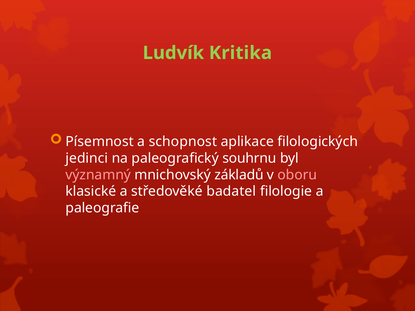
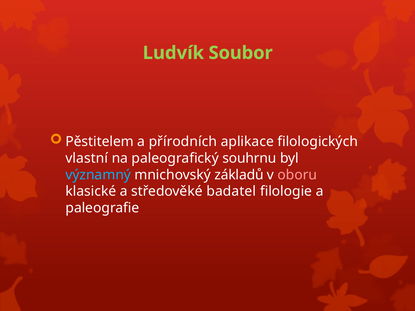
Kritika: Kritika -> Soubor (241, 53)
Písemnost: Písemnost -> Pěstitelem (100, 142)
schopnost: schopnost -> přírodních (183, 142)
jedinci: jedinci -> vlastní (87, 158)
významný colour: pink -> light blue (98, 175)
